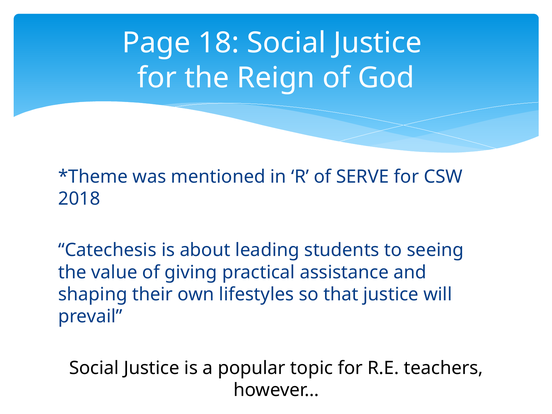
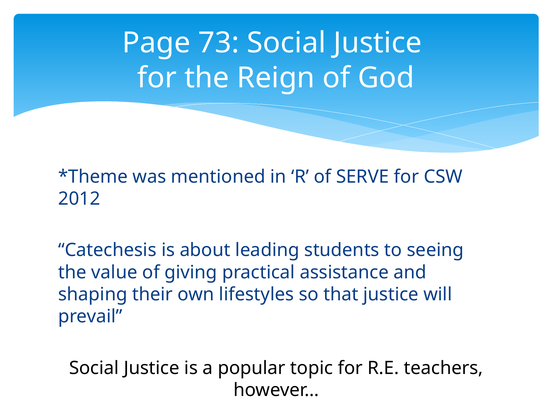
18: 18 -> 73 (219, 43)
2018: 2018 -> 2012 (79, 199)
